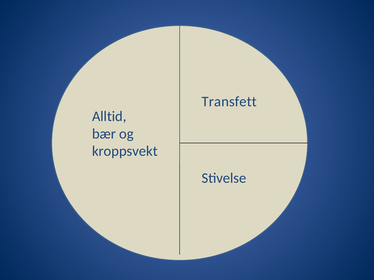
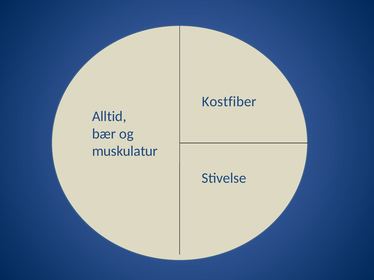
Transfett: Transfett -> Kostfiber (229, 102)
kroppsvekt: kroppsvekt -> muskulatur (125, 151)
